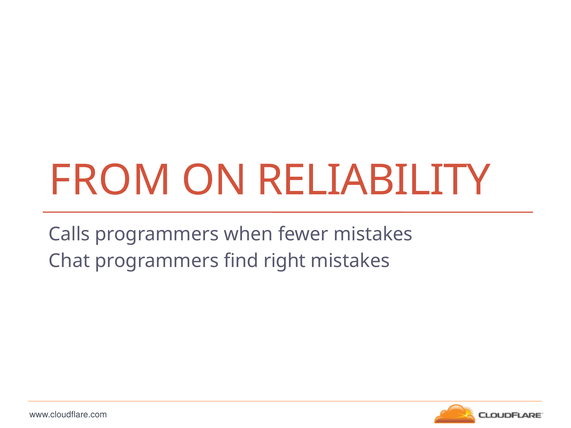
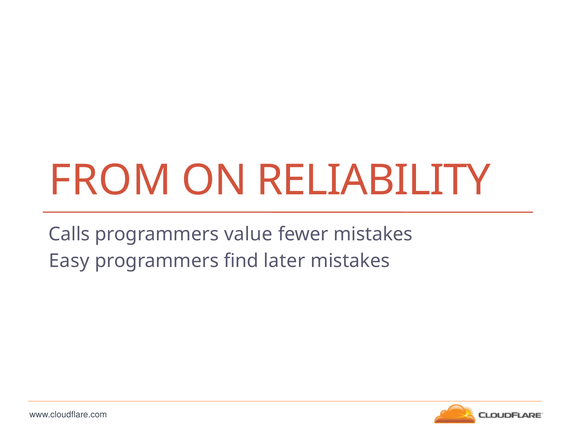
when: when -> value (248, 235)
Chat: Chat -> Easy (69, 261)
right: right -> later (284, 261)
